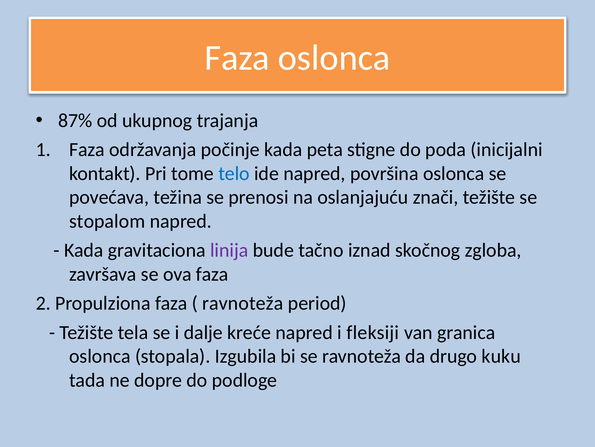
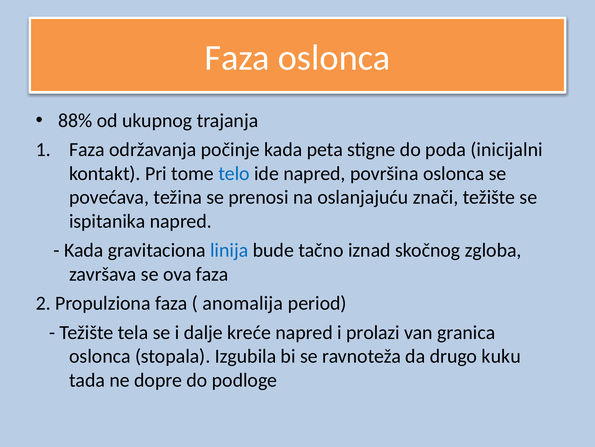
87%: 87% -> 88% (75, 120)
stopalom: stopalom -> ispitanika (107, 221)
linija colour: purple -> blue (229, 250)
ravnoteža: ravnoteža -> anomalija (243, 303)
fleksiji: fleksiji -> prolazi (373, 332)
